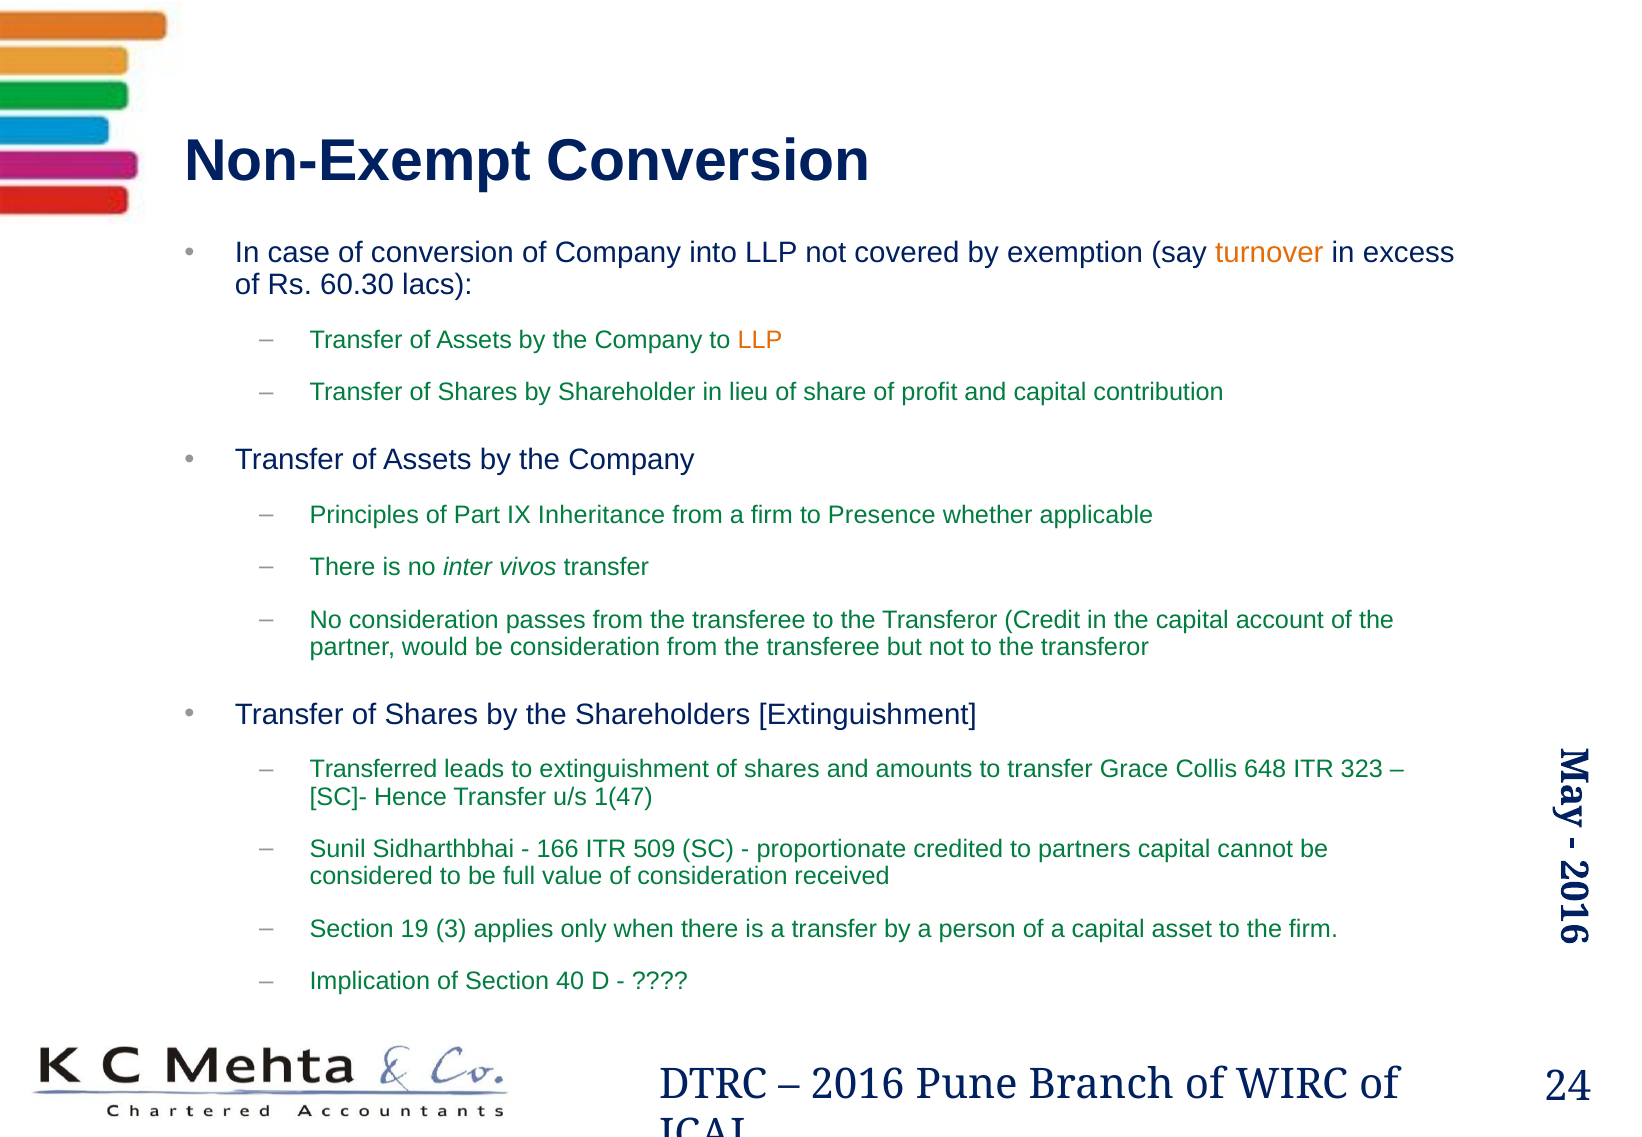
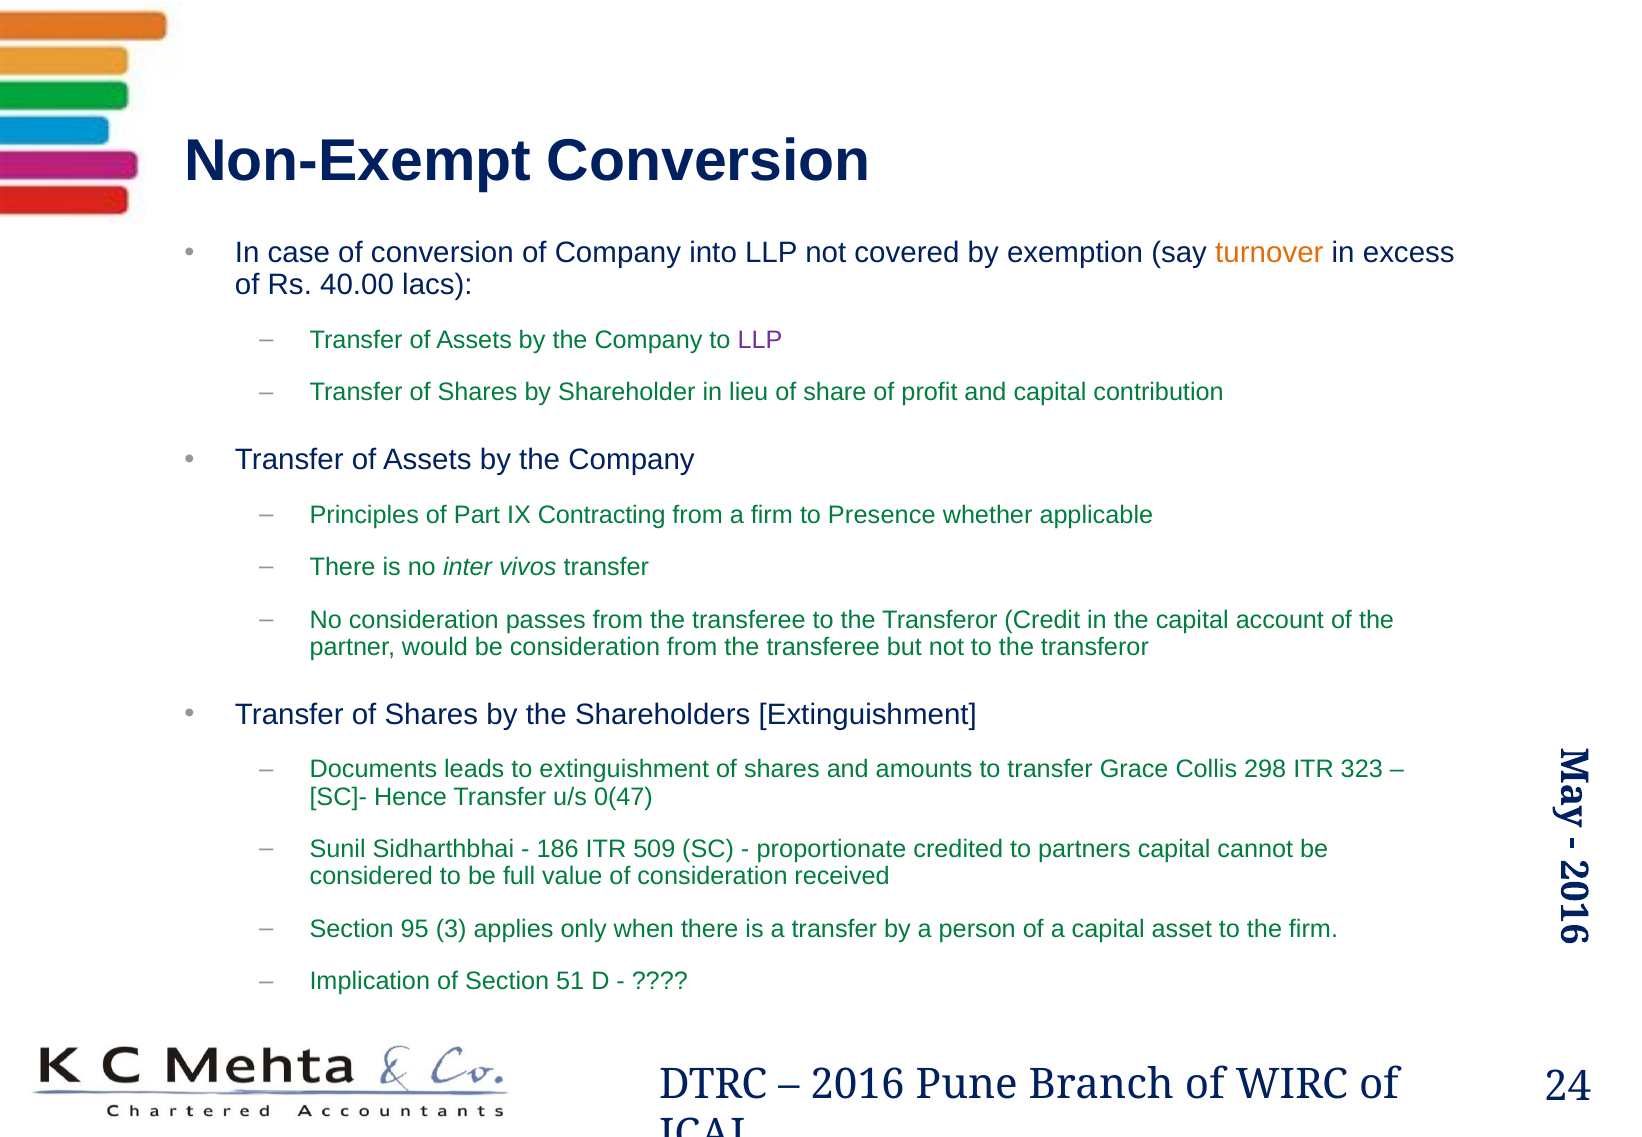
60.30: 60.30 -> 40.00 (357, 285)
LLP colour: orange -> purple (760, 340)
Inheritance: Inheritance -> Contracting (602, 515)
Transferred: Transferred -> Documents (373, 769)
648: 648 -> 298 (1265, 769)
1(47: 1(47 -> 0(47 (623, 797)
166: 166 -> 186 (558, 849)
19: 19 -> 95 (415, 929)
40: 40 -> 51 (570, 981)
